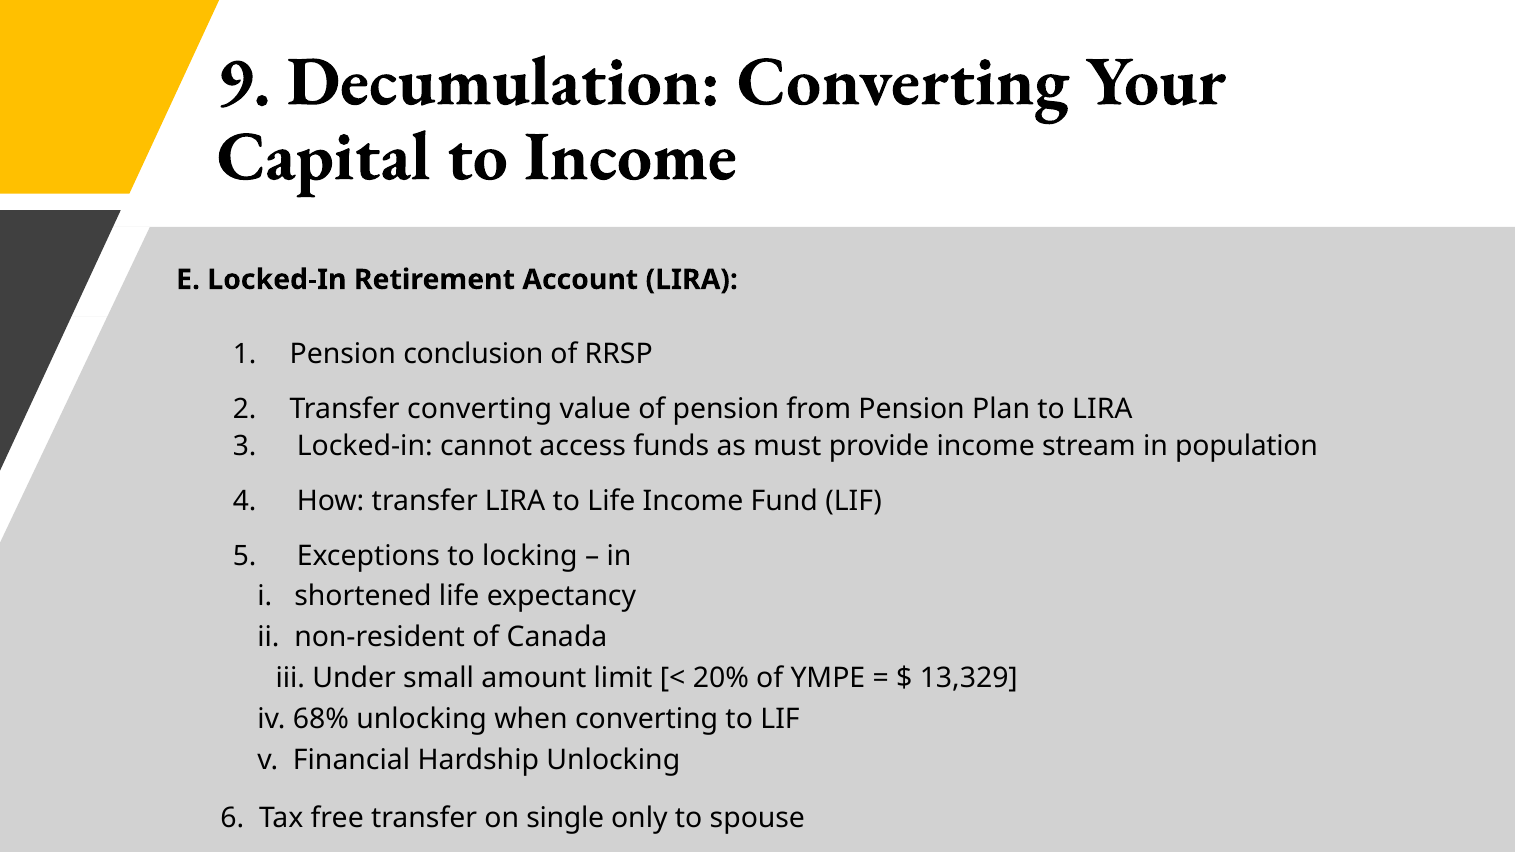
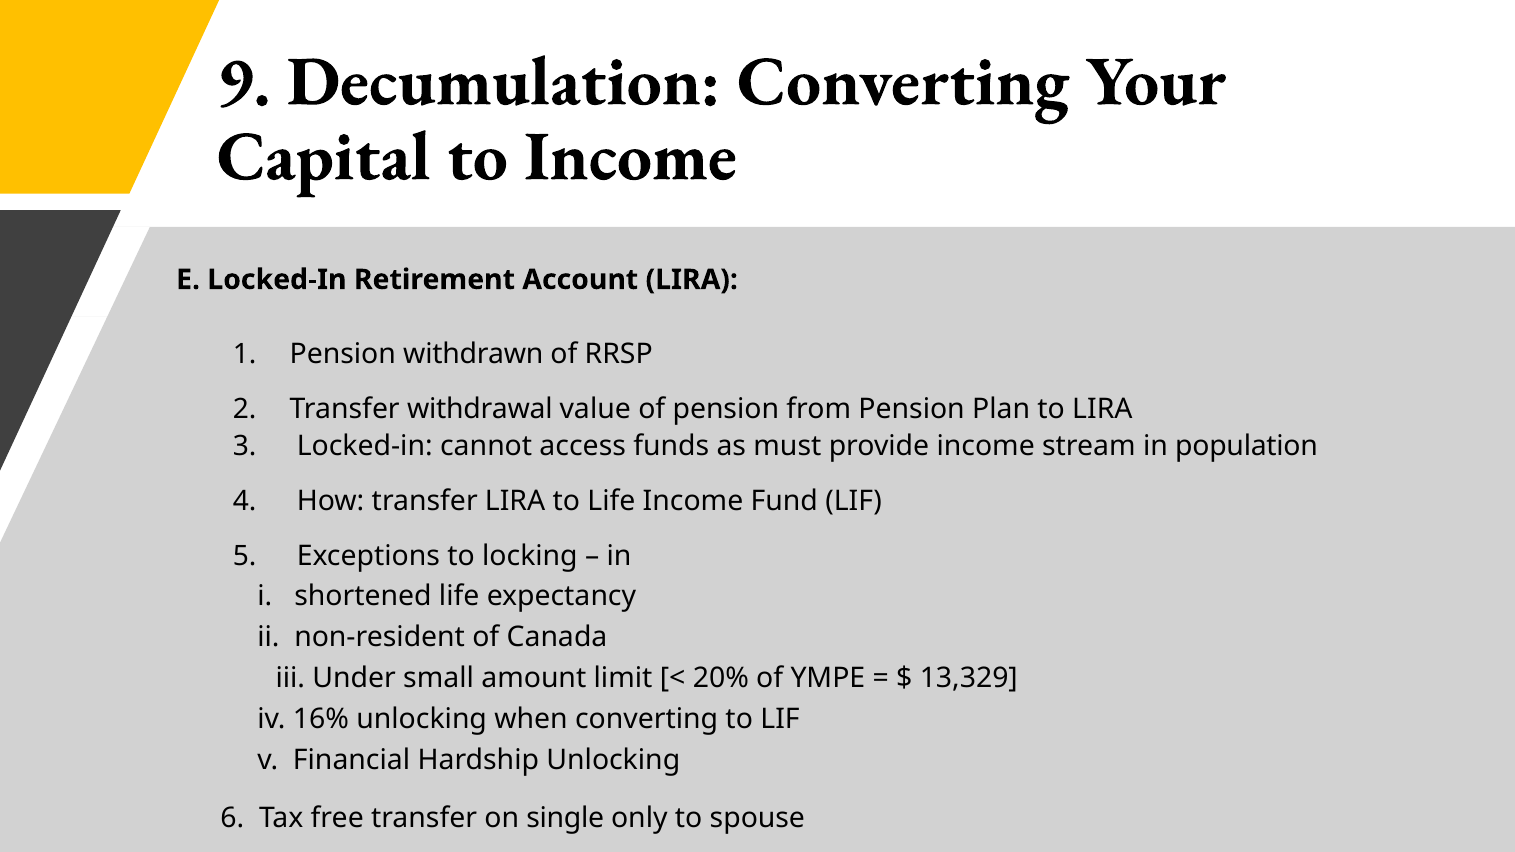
conclusion: conclusion -> withdrawn (473, 355)
Transfer converting: converting -> withdrawal (480, 409)
68%: 68% -> 16% (321, 719)
